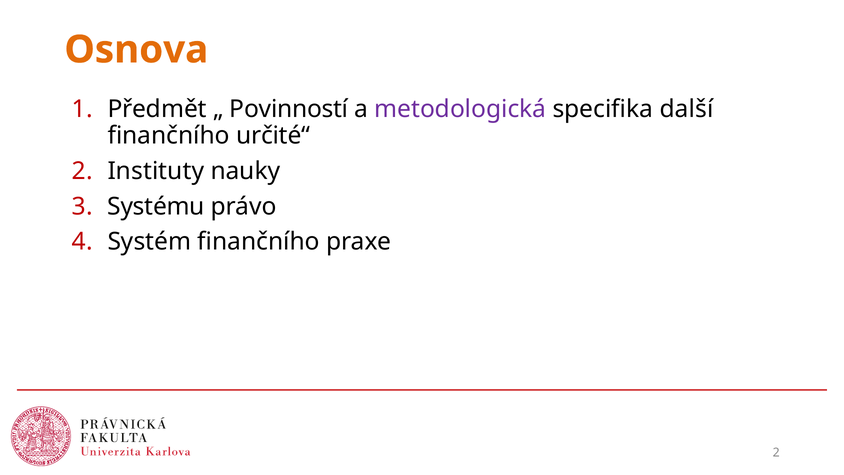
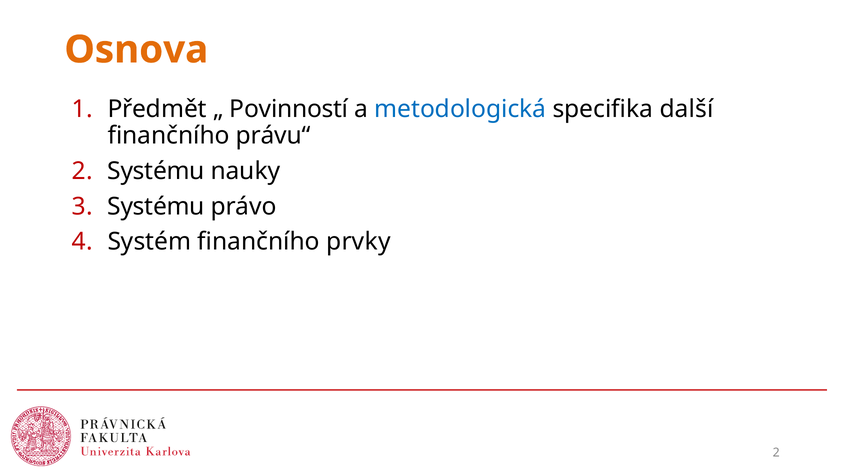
metodologická colour: purple -> blue (460, 109)
určité“: určité“ -> právu“ (273, 136)
2 Instituty: Instituty -> Systému (156, 171)
praxe: praxe -> prvky (358, 242)
